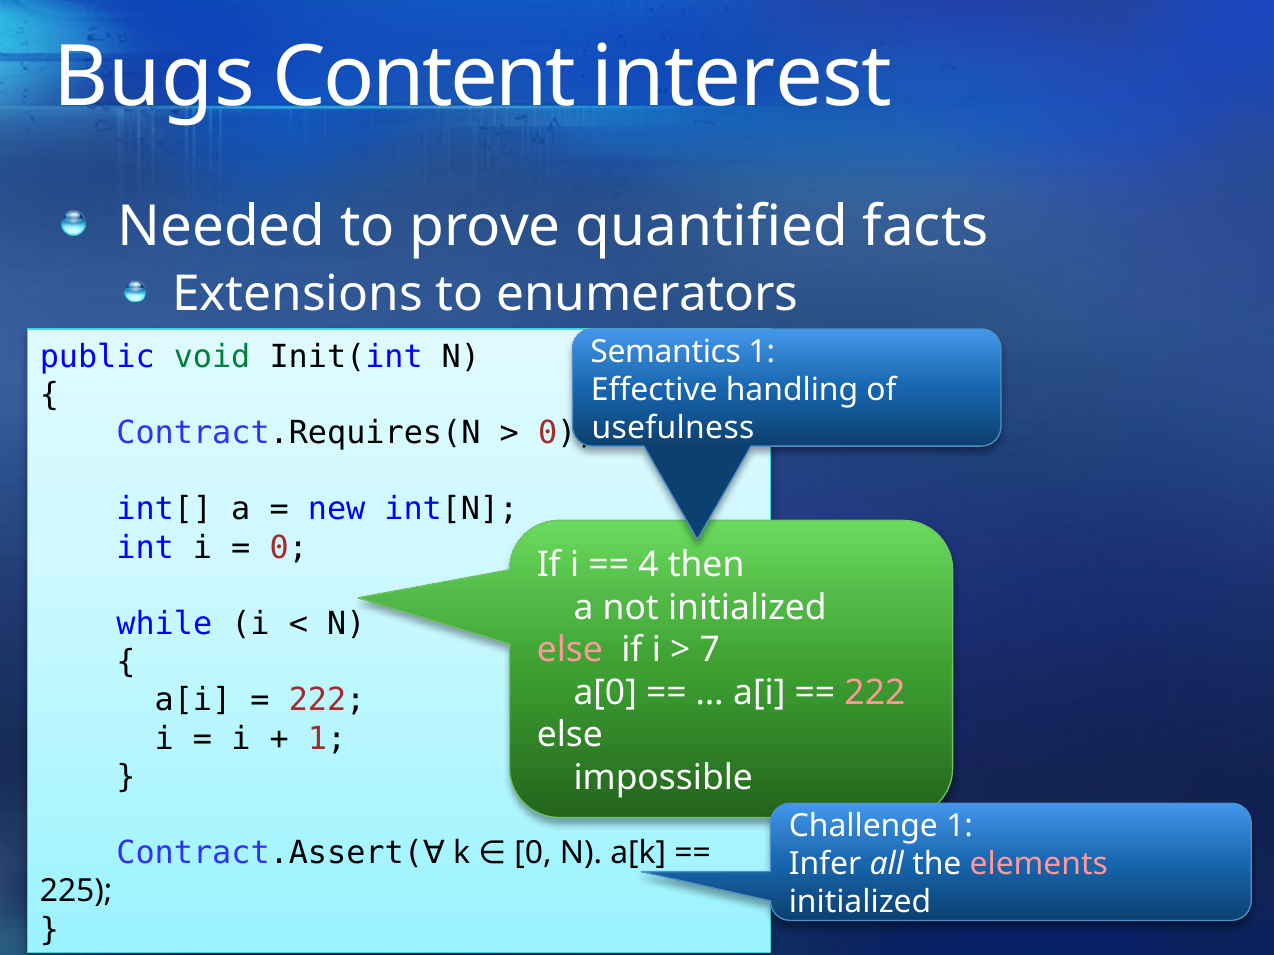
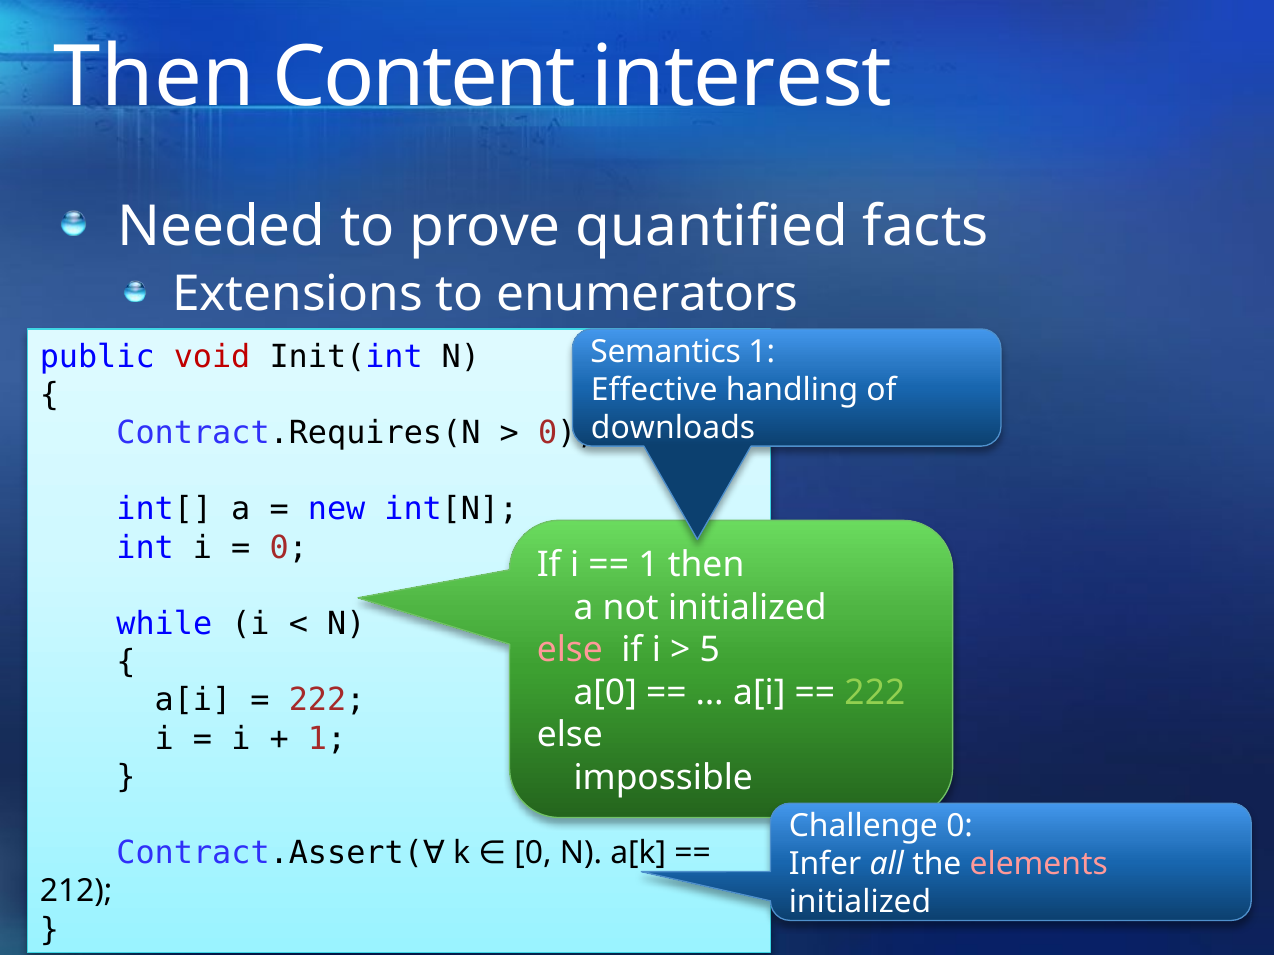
Bugs: Bugs -> Then (154, 77)
void colour: green -> red (212, 357)
usefulness: usefulness -> downloads (673, 428)
4: 4 -> 1 (648, 566)
7: 7 -> 5 (710, 650)
222 colour: pink -> light green (875, 693)
Challenge 1: 1 -> 0 (960, 826)
225: 225 -> 212 (76, 892)
